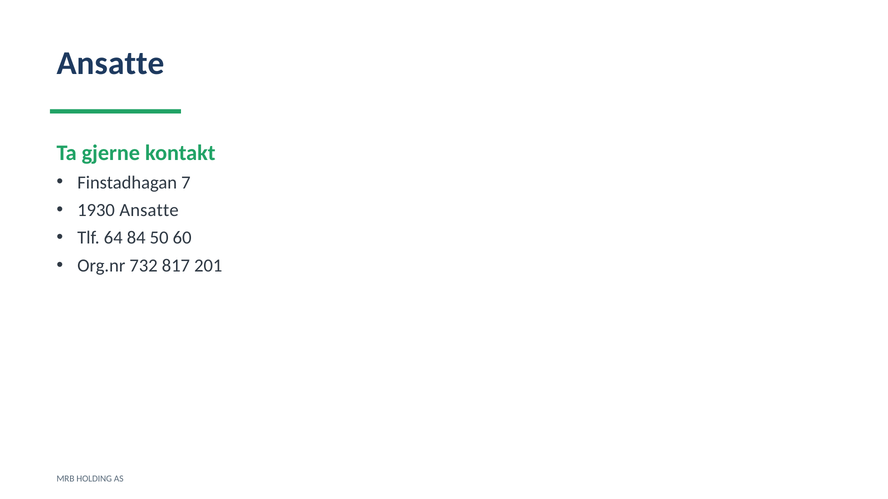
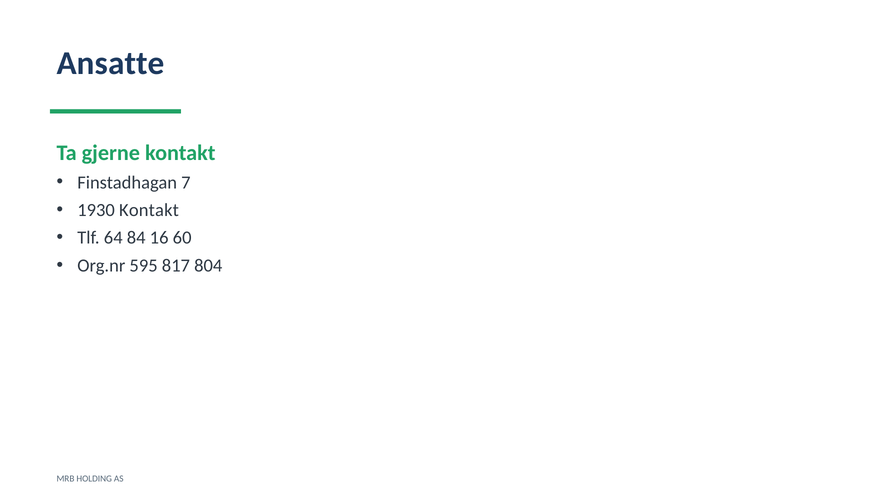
1930 Ansatte: Ansatte -> Kontakt (149, 210)
50: 50 -> 16 (159, 238)
732: 732 -> 595 (144, 266)
201: 201 -> 804 (208, 266)
